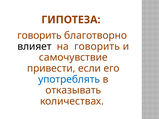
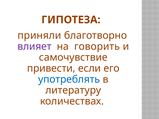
говорить: говорить -> приняли (39, 36)
влияет colour: black -> purple (35, 47)
отказывать: отказывать -> литературу (73, 90)
